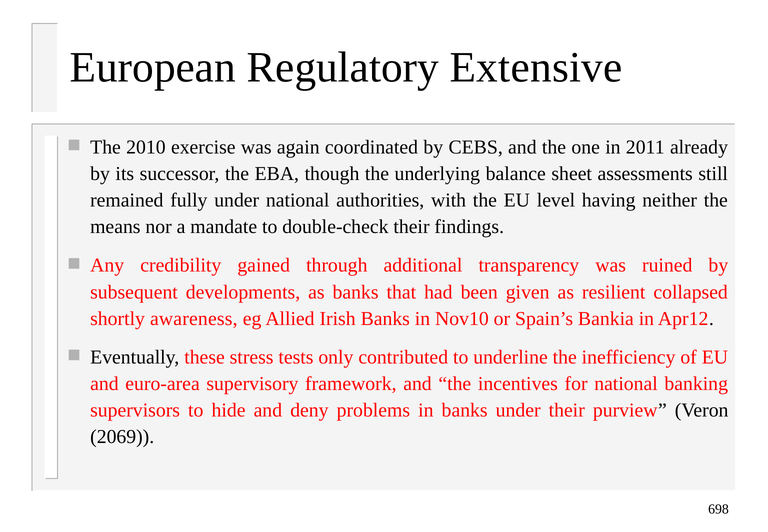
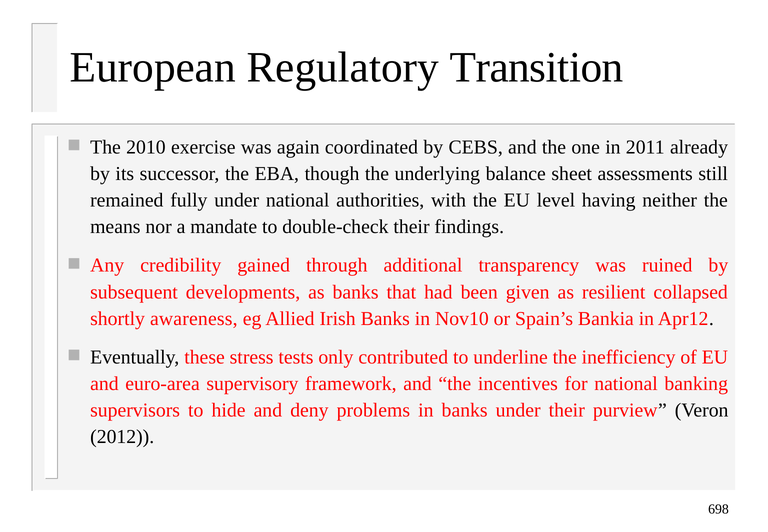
Extensive: Extensive -> Transition (536, 67)
2069: 2069 -> 2012 (122, 437)
